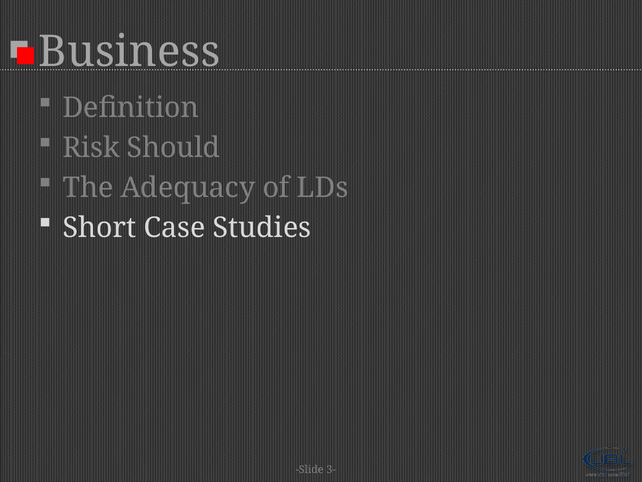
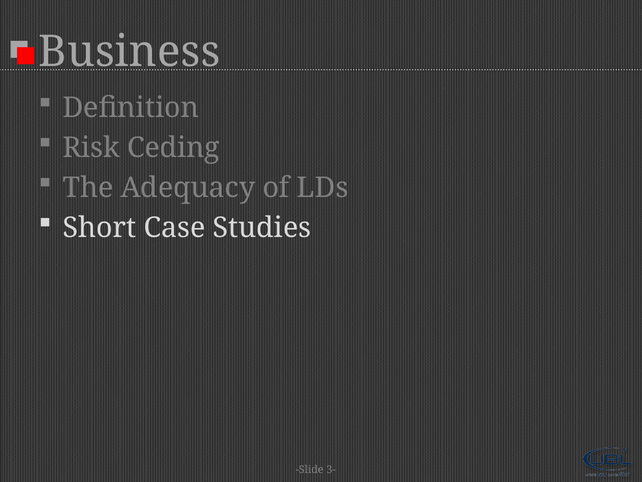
Should: Should -> Ceding (174, 148)
